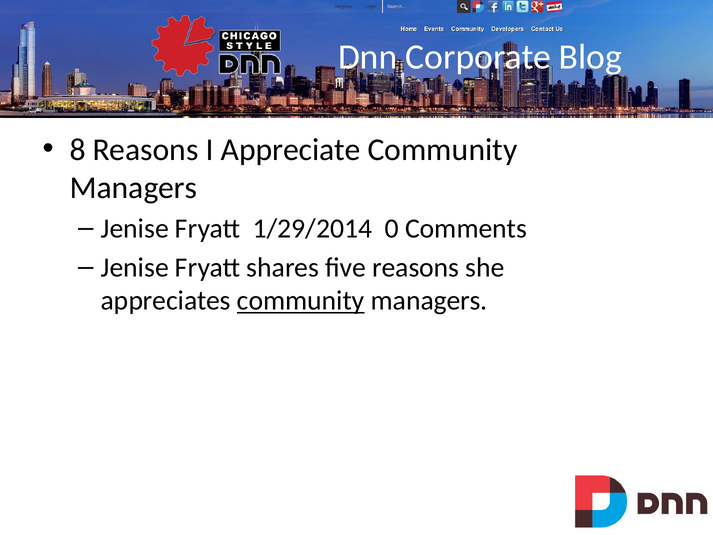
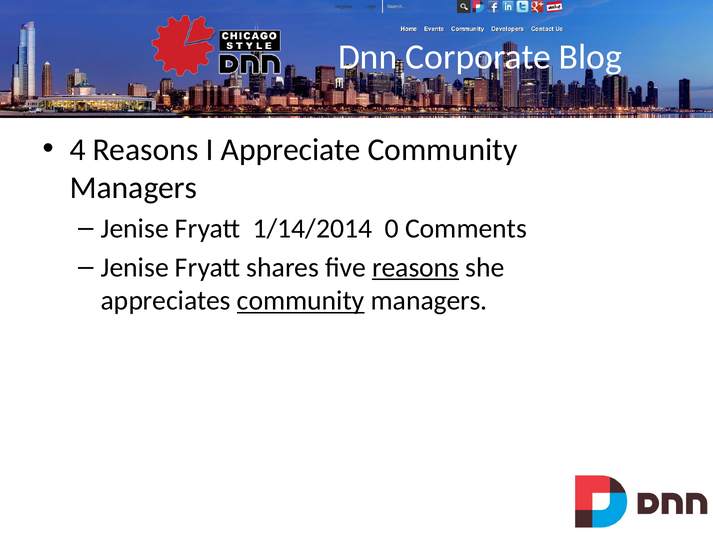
8: 8 -> 4 (78, 150)
1/29/2014: 1/29/2014 -> 1/14/2014 (312, 229)
reasons underline: none -> present (416, 267)
